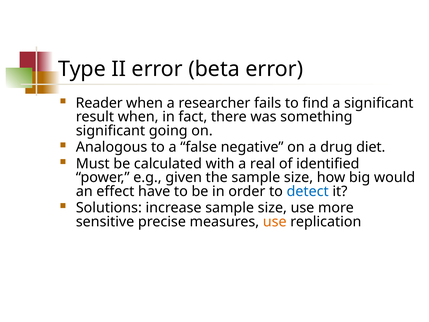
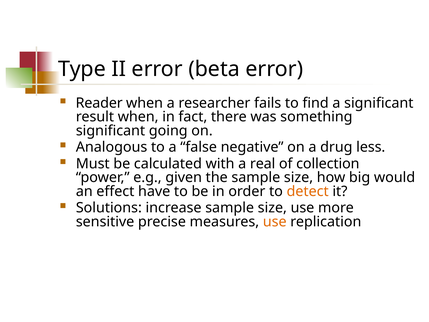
diet: diet -> less (371, 147)
identified: identified -> collection (328, 164)
detect colour: blue -> orange (308, 191)
